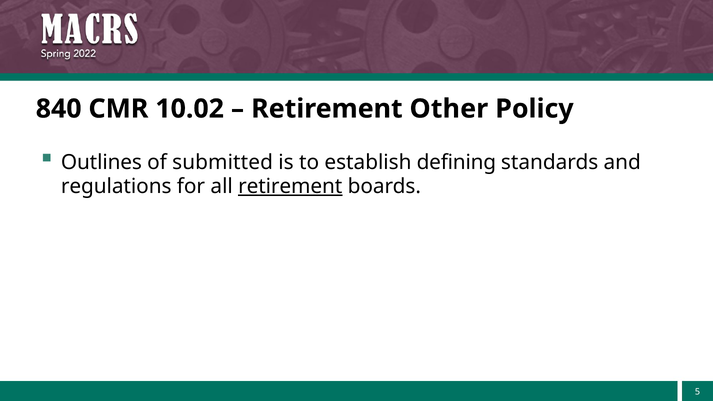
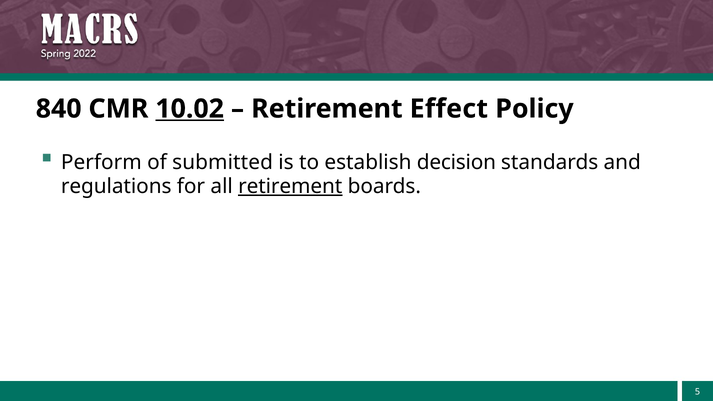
10.02 underline: none -> present (190, 109)
Other: Other -> Effect (449, 109)
Outlines: Outlines -> Perform (101, 163)
defining: defining -> decision (456, 163)
